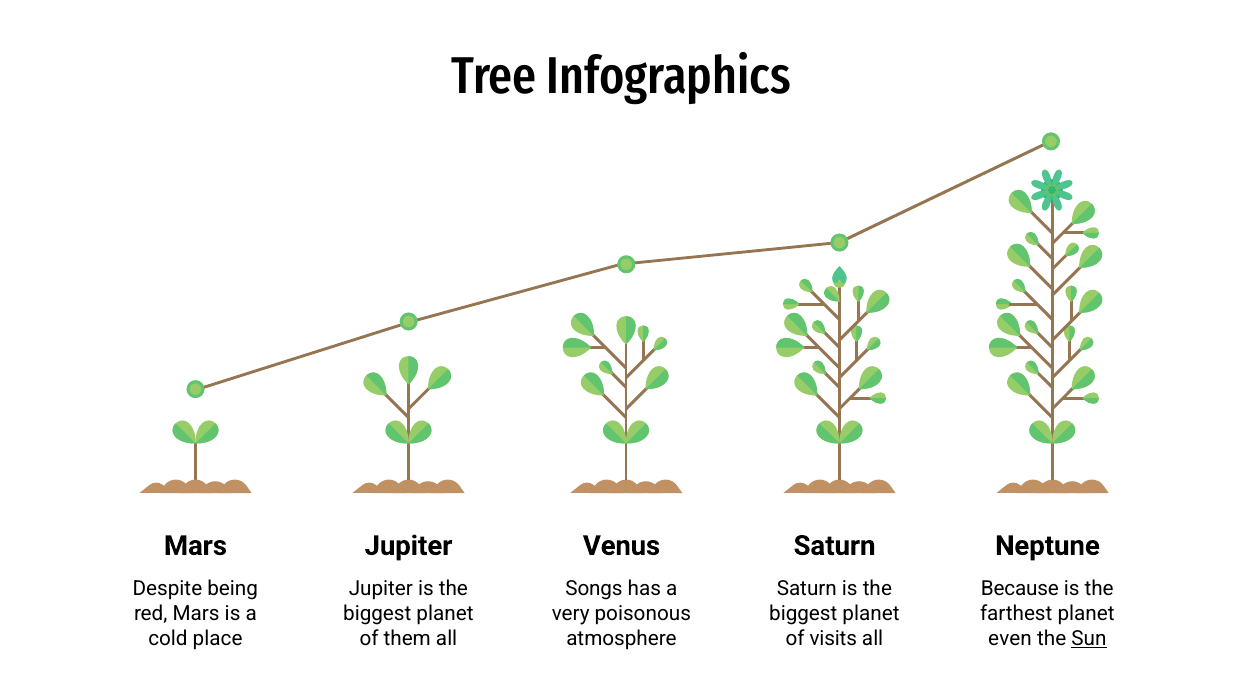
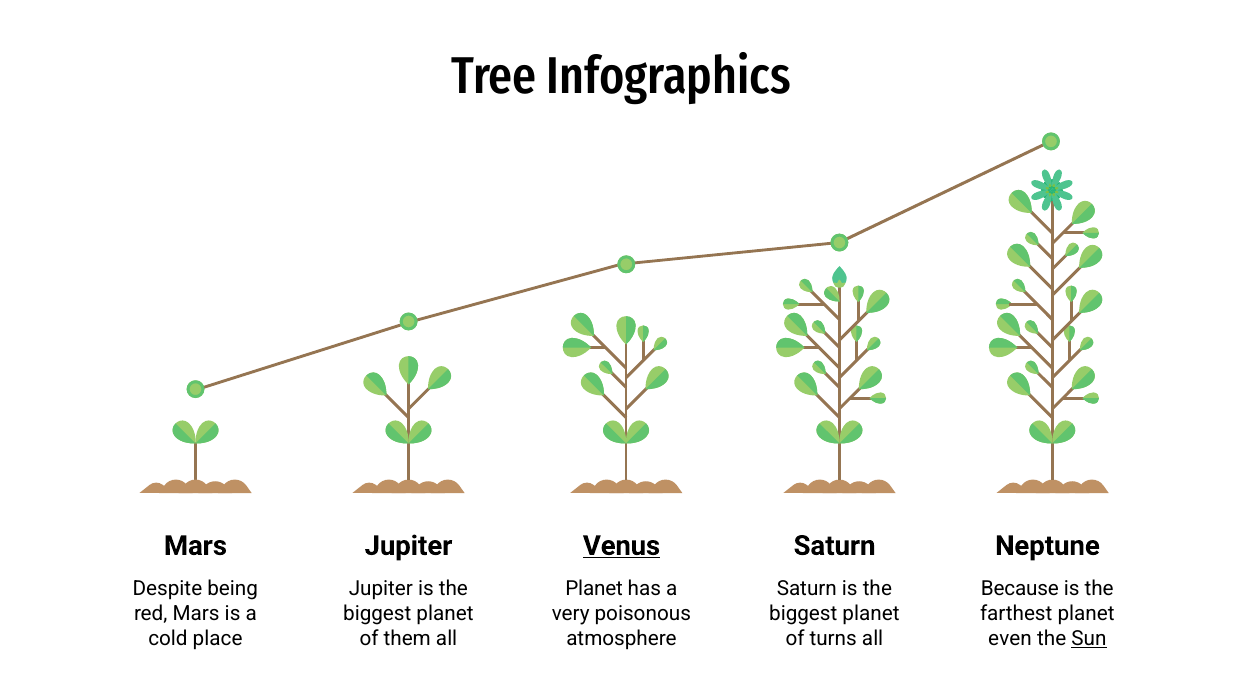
Venus underline: none -> present (621, 546)
Songs: Songs -> Planet (594, 589)
visits: visits -> turns (833, 639)
